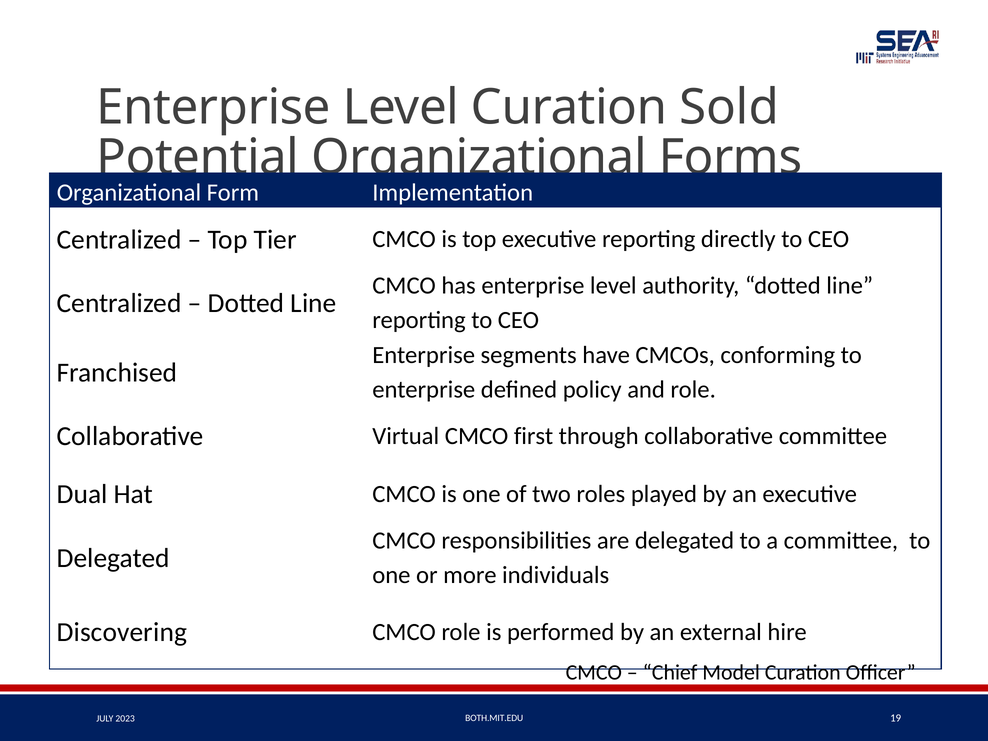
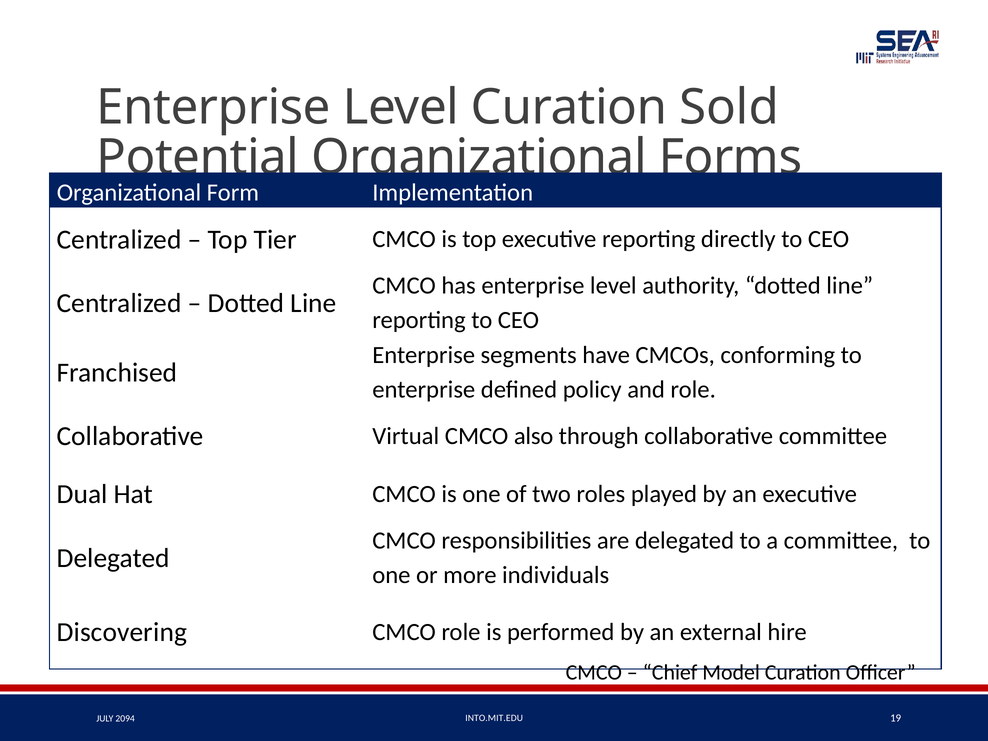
first: first -> also (534, 436)
BOTH.MIT.EDU: BOTH.MIT.EDU -> INTO.MIT.EDU (494, 718)
2023: 2023 -> 2094 (125, 718)
